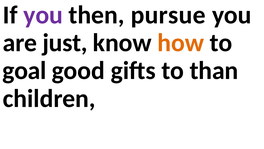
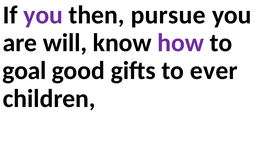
just: just -> will (65, 43)
how colour: orange -> purple (181, 43)
than: than -> ever (214, 70)
